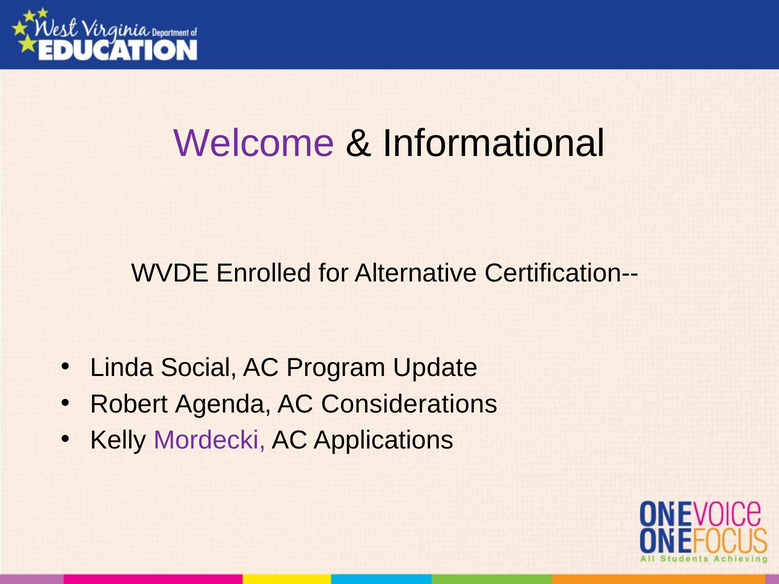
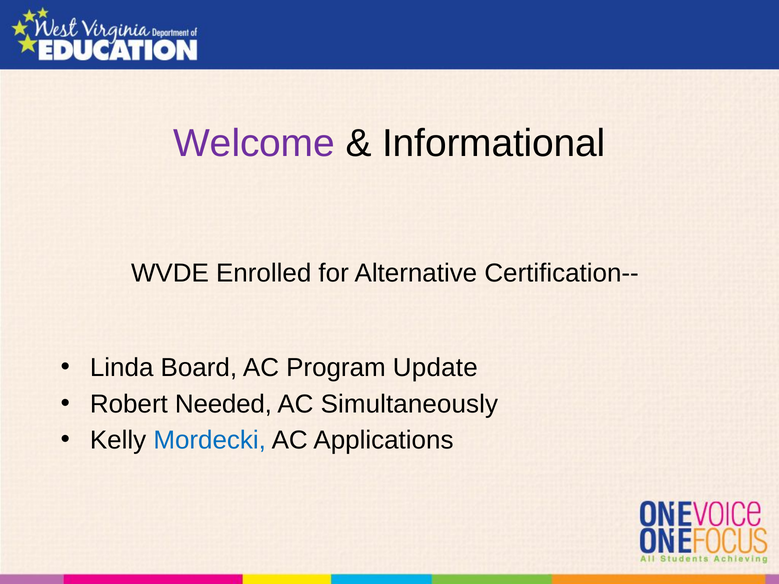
Social: Social -> Board (199, 368)
Agenda: Agenda -> Needed (223, 404)
Considerations: Considerations -> Simultaneously (409, 404)
Mordecki colour: purple -> blue (210, 441)
